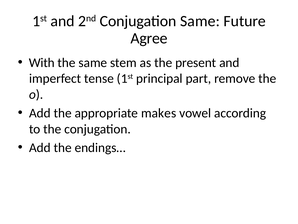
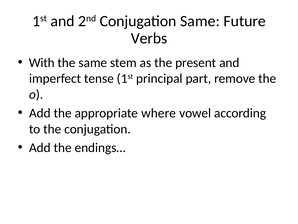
Agree: Agree -> Verbs (149, 38)
makes: makes -> where (159, 113)
